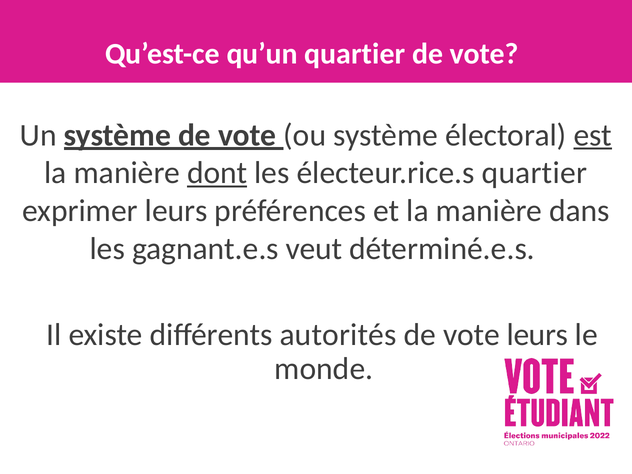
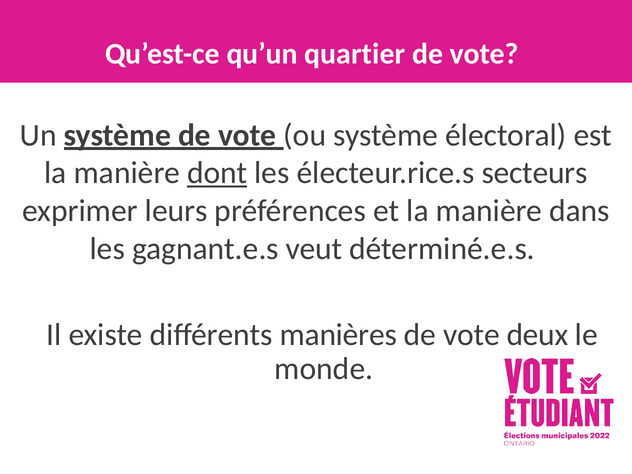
est underline: present -> none (593, 135)
électeur.rice.s quartier: quartier -> secteurs (535, 173)
autorités: autorités -> manières (338, 335)
vote leurs: leurs -> deux (538, 335)
